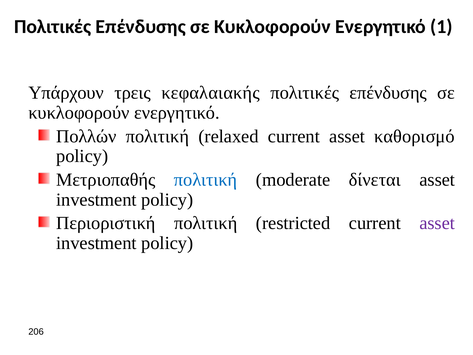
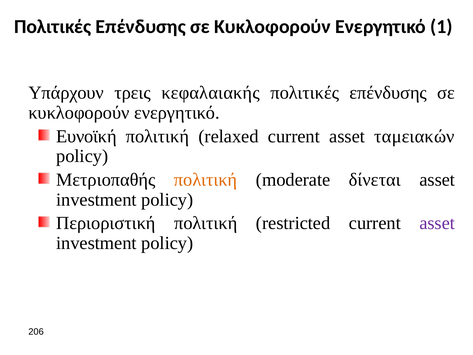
Πολλών: Πολλών -> Ευνοϊκή (86, 136)
καθορισμό: καθορισμό -> ταμειακών (414, 136)
πολιτική colour: blue -> orange (206, 180)
